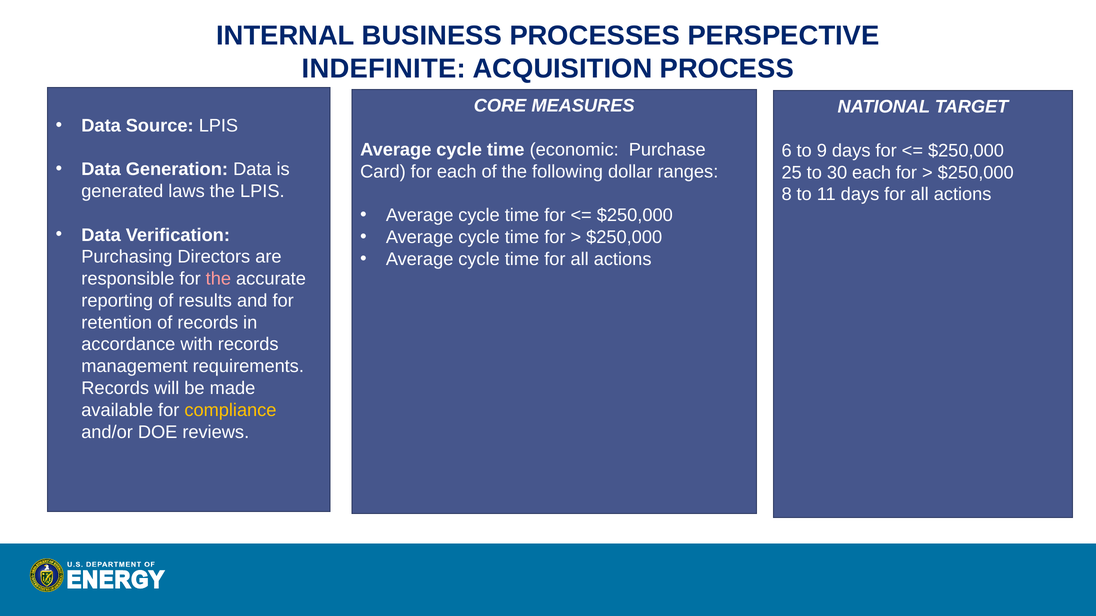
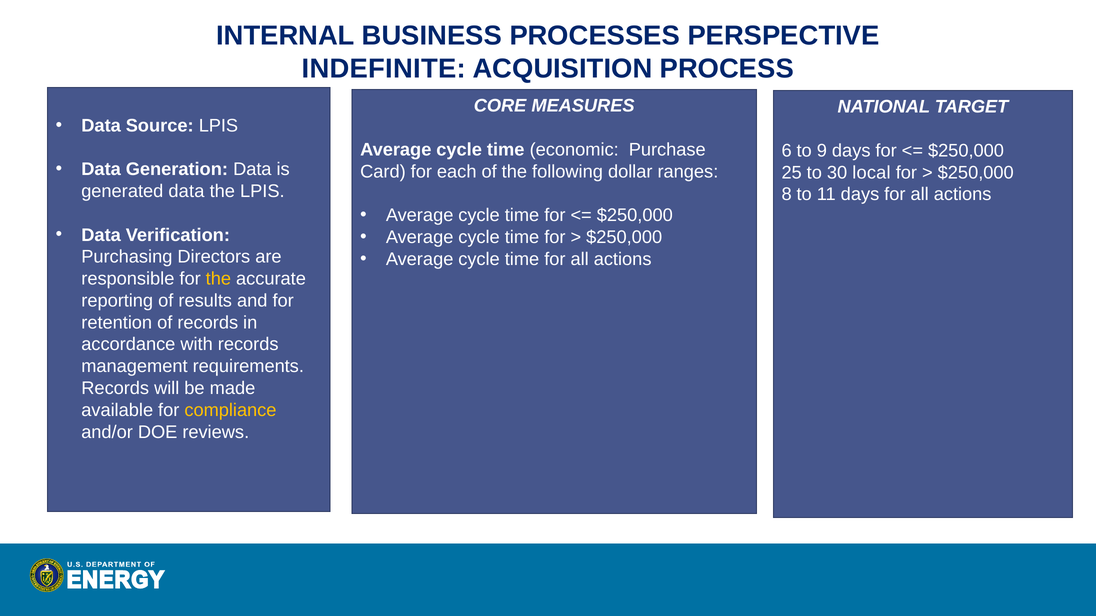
30 each: each -> local (871, 173)
generated laws: laws -> data (186, 191)
the colour: pink -> yellow (218, 279)
